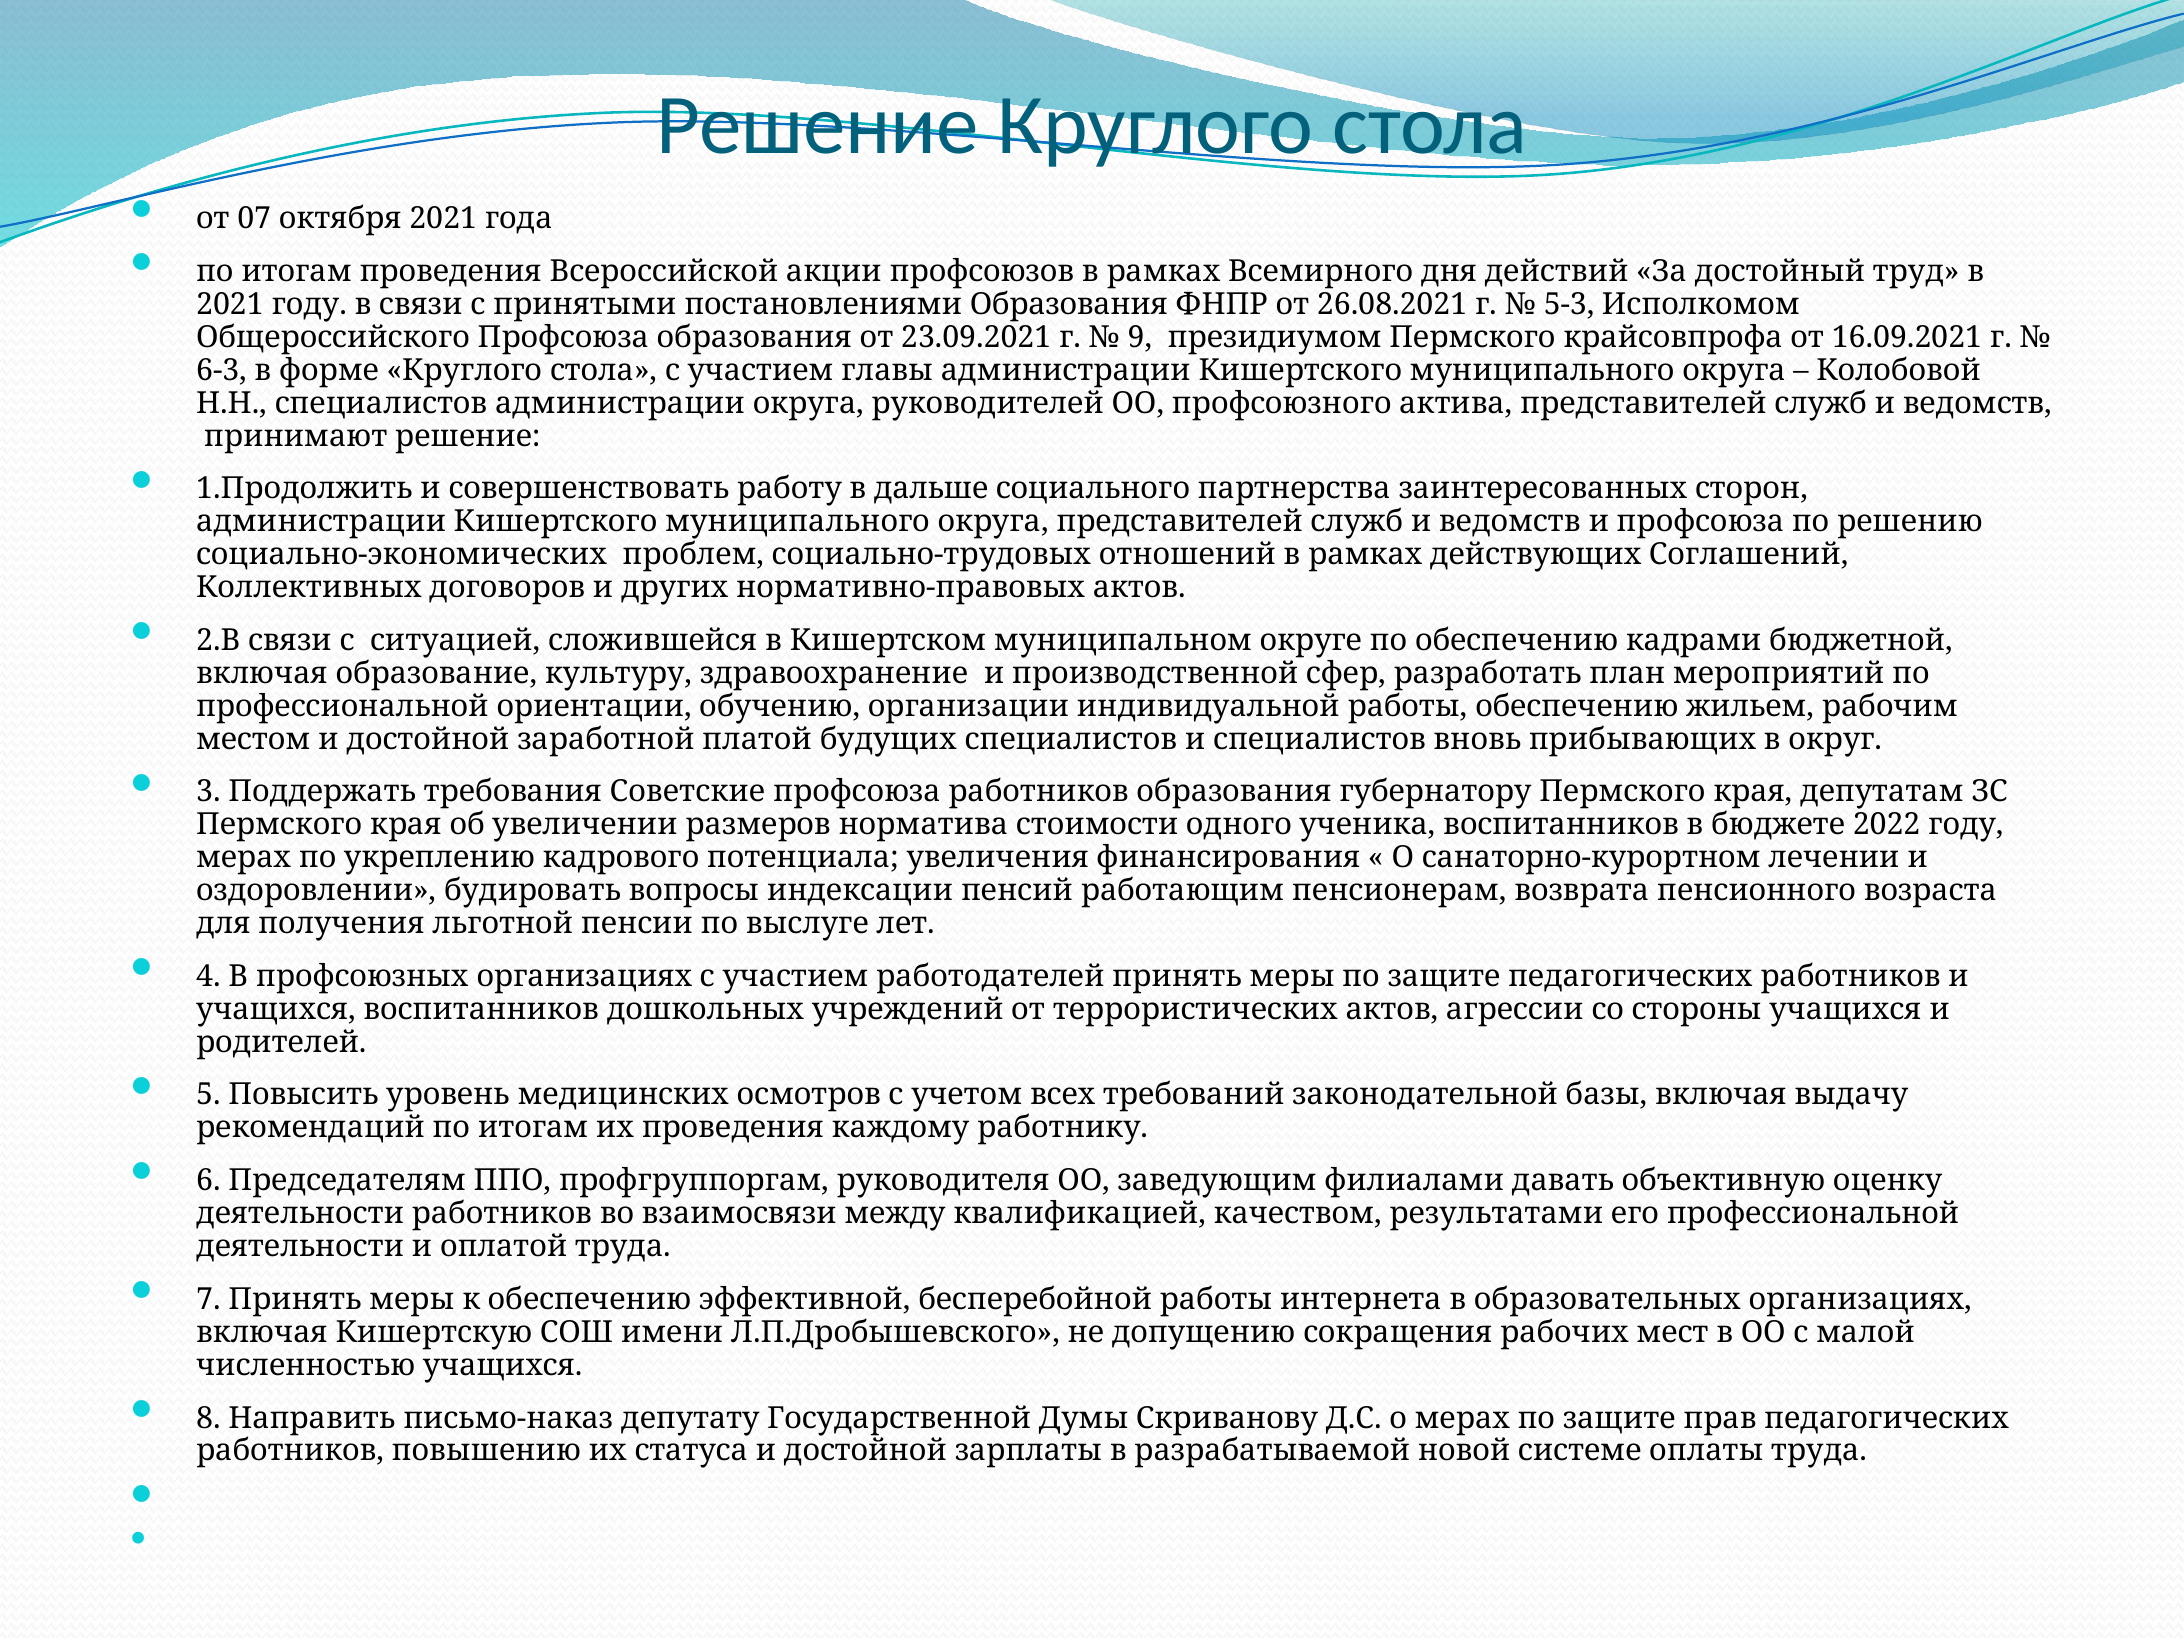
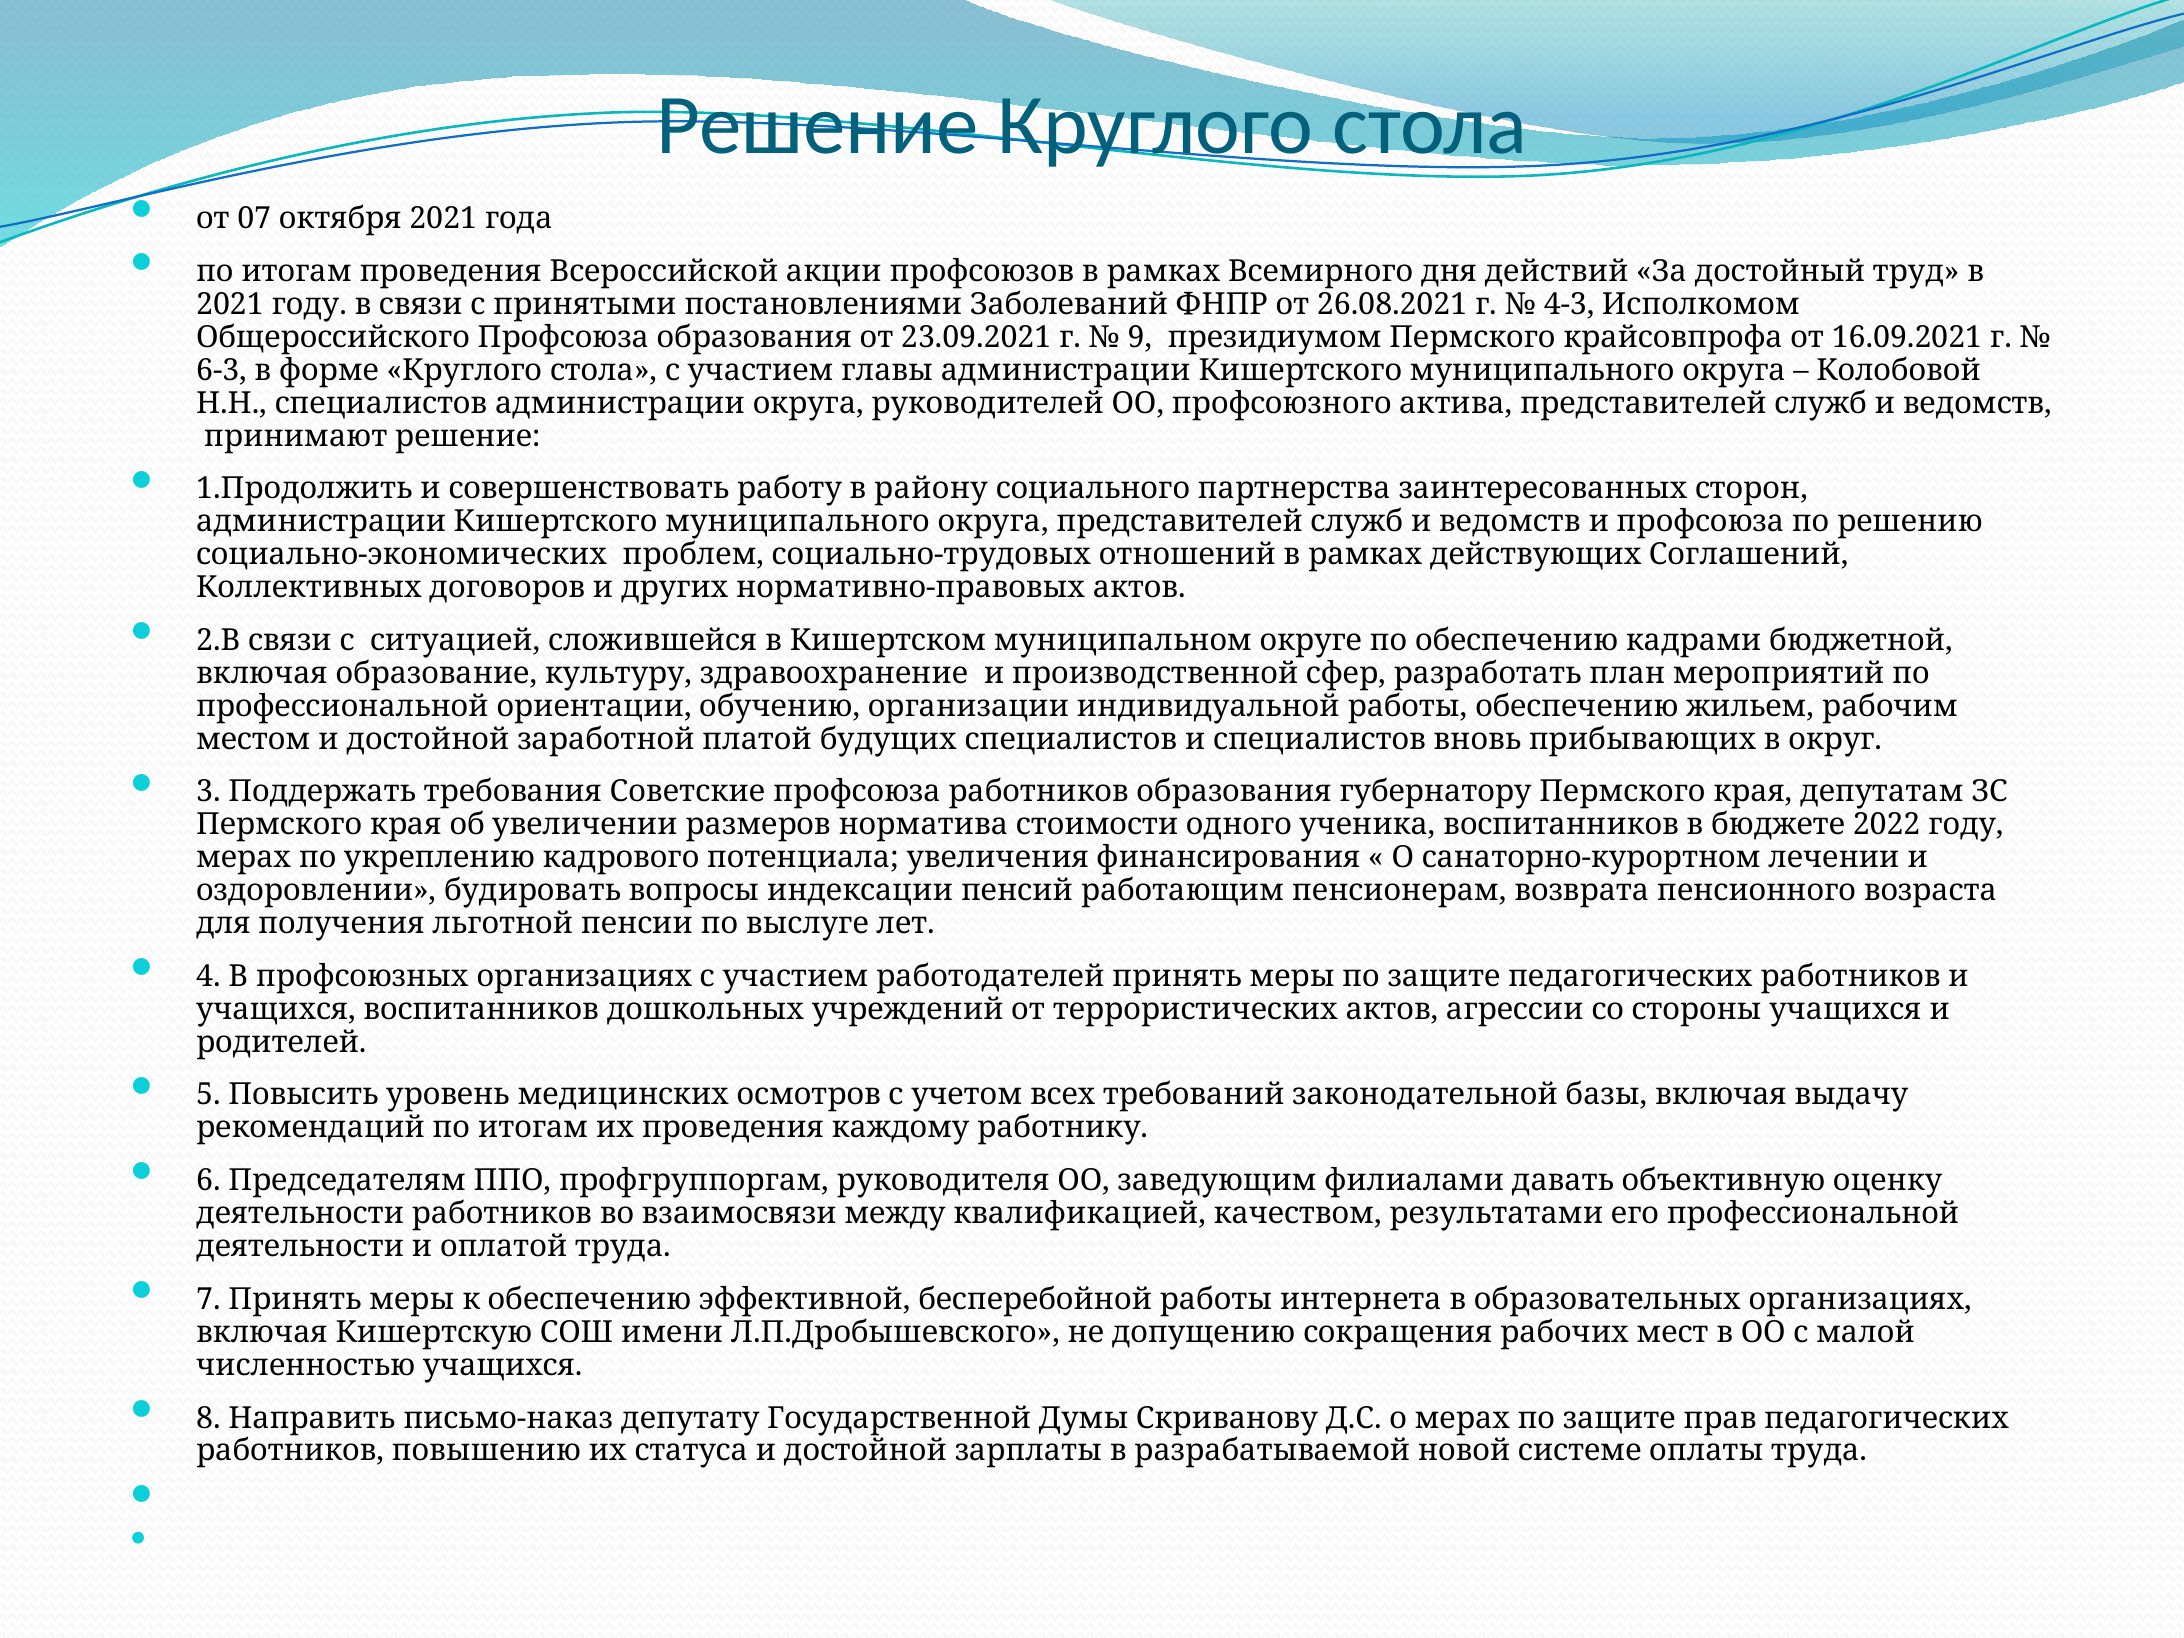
постановлениями Образования: Образования -> Заболеваний (1069, 305)
5-3: 5-3 -> 4-3 (1569, 305)
дальше: дальше -> району (931, 489)
